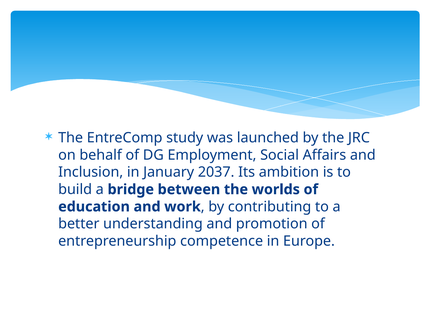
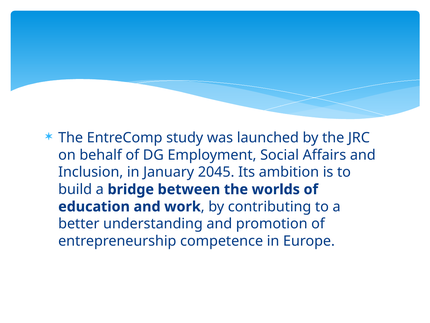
2037: 2037 -> 2045 (216, 172)
